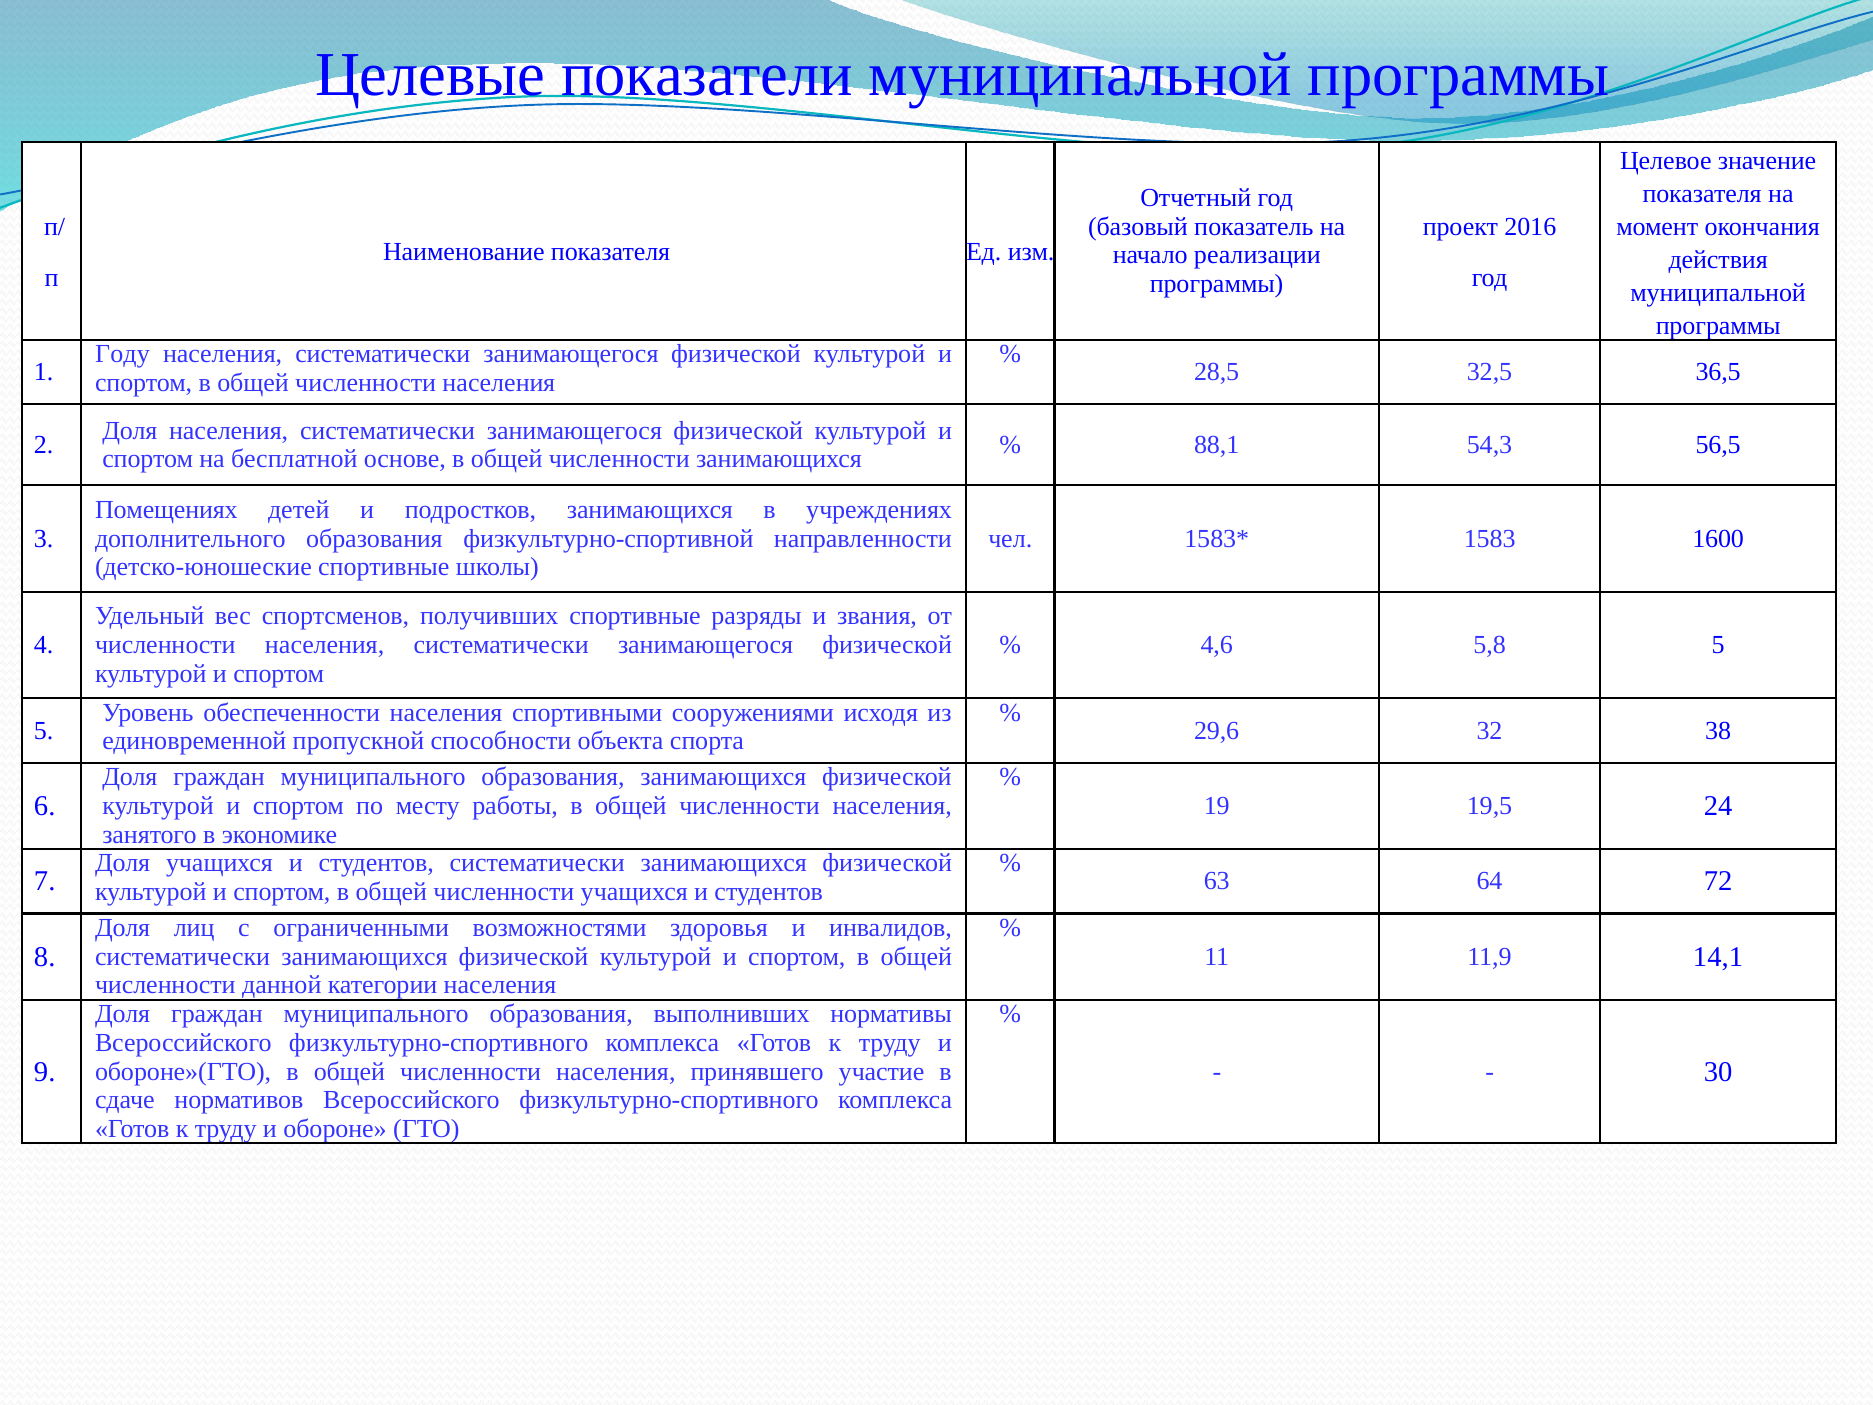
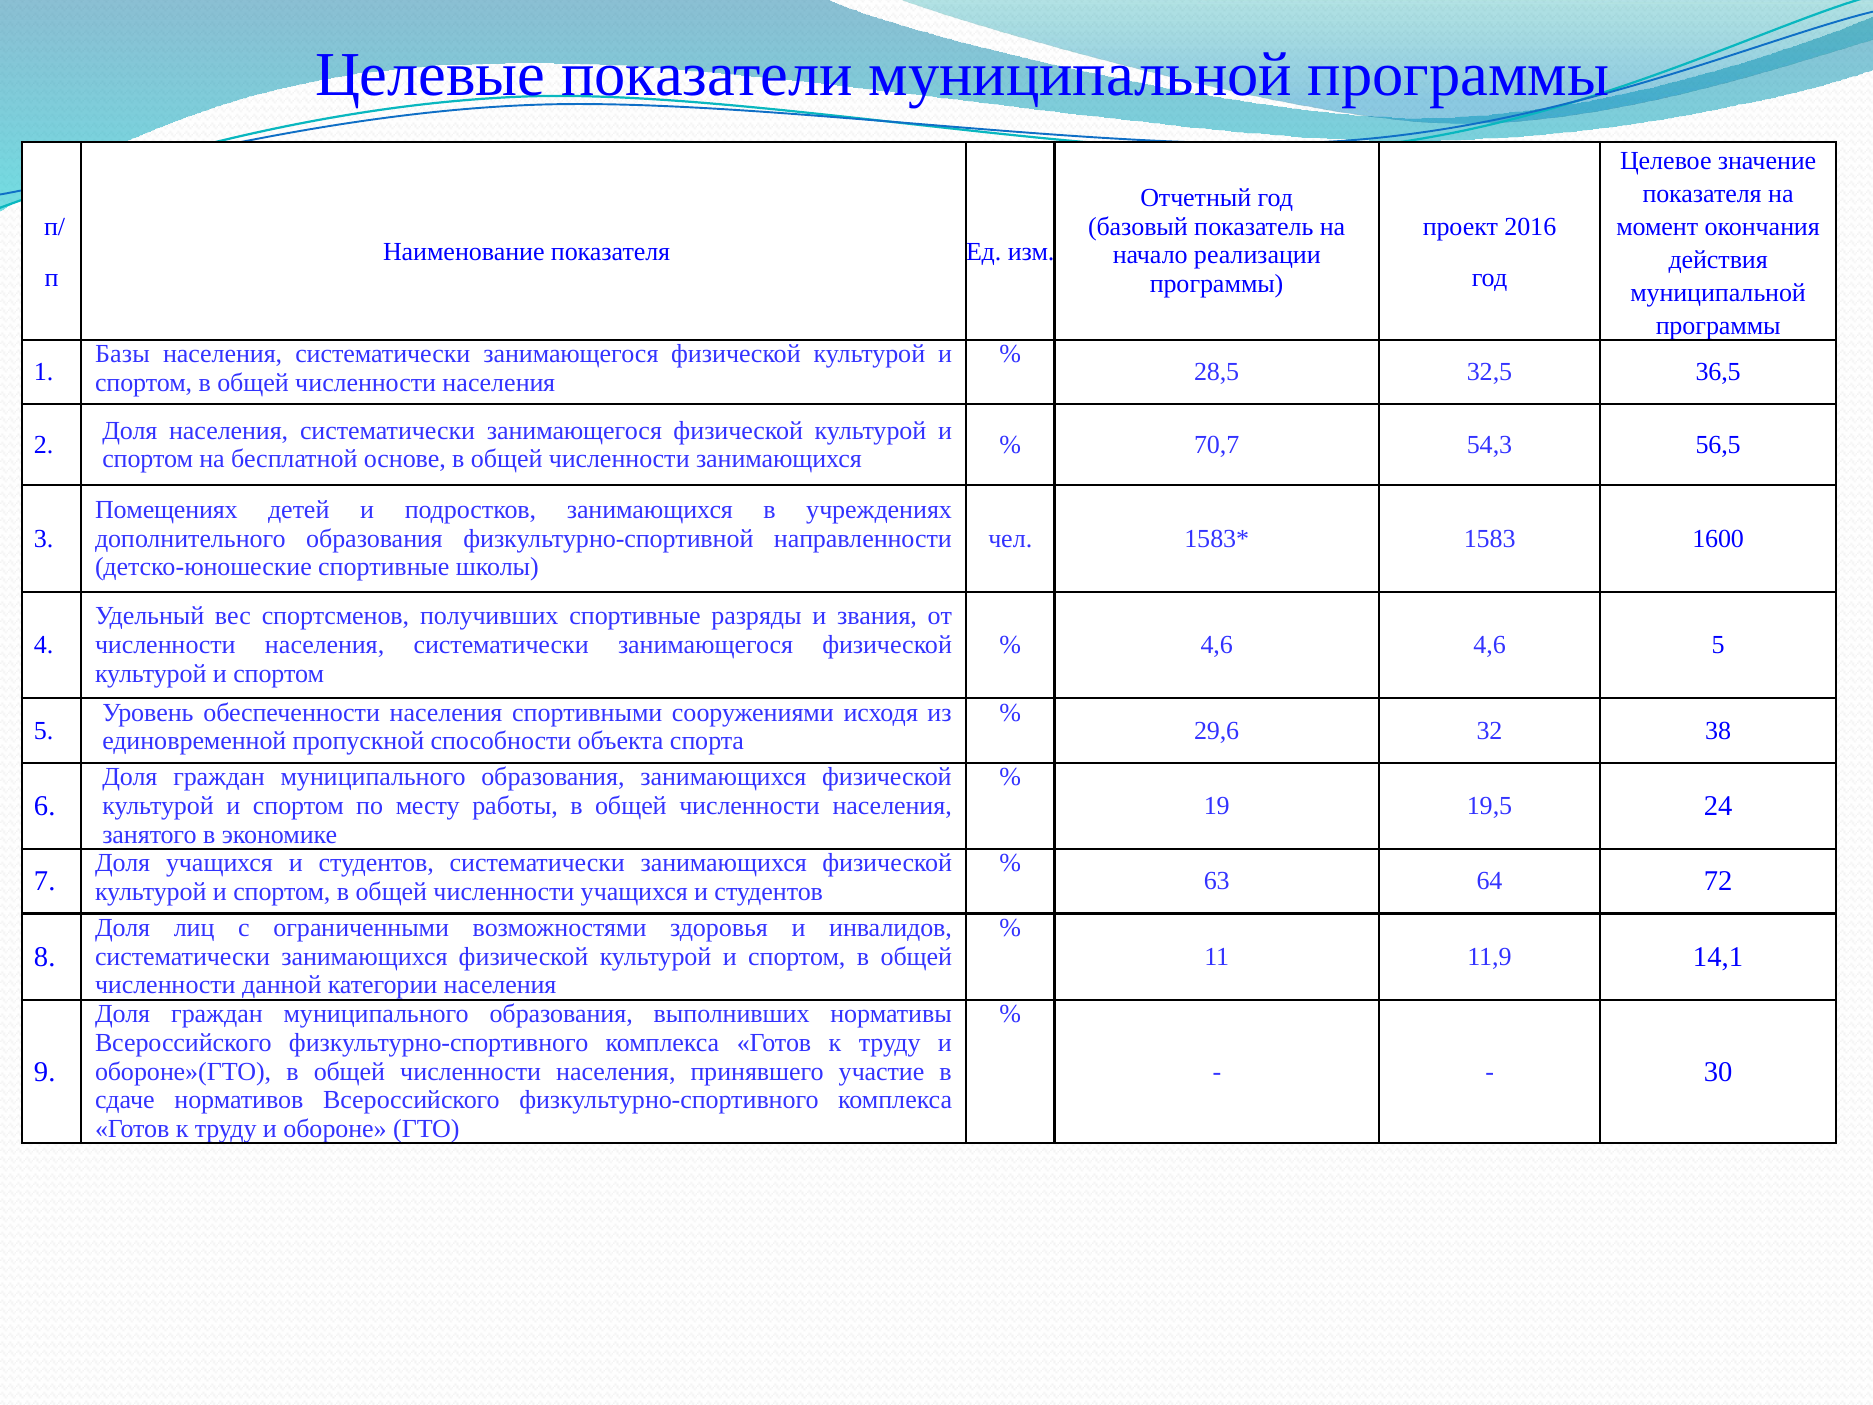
Году: Году -> Базы (122, 354)
88,1: 88,1 -> 70,7 (1217, 445)
4,6 5,8: 5,8 -> 4,6 (1490, 645)
